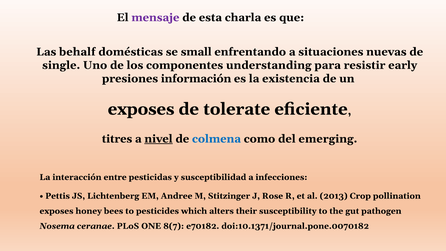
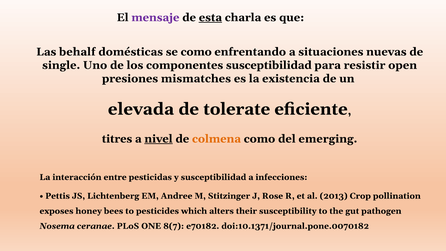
esta underline: none -> present (210, 17)
se small: small -> como (196, 52)
componentes understanding: understanding -> susceptibilidad (269, 65)
early: early -> open (403, 65)
información: información -> mismatches (196, 79)
exposes: exposes -> elevada (141, 109)
colmena colour: blue -> orange (216, 139)
